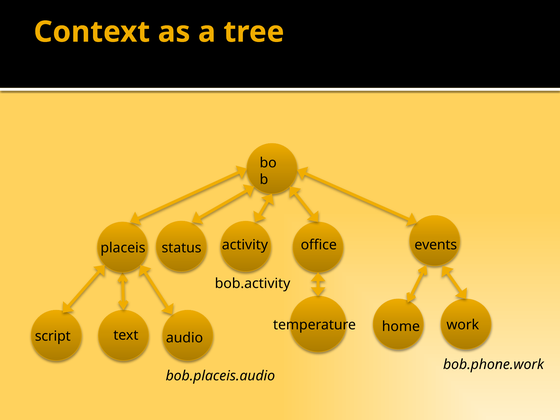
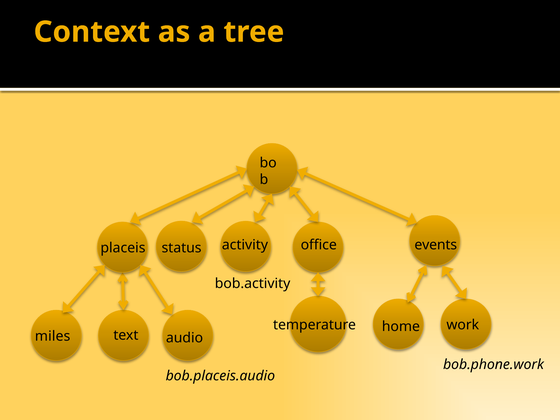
script: script -> miles (53, 336)
